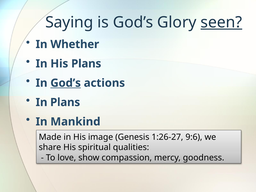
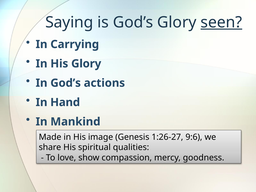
Whether: Whether -> Carrying (75, 44)
His Plans: Plans -> Glory (86, 64)
God’s underline: present -> none (66, 83)
In Plans: Plans -> Hand (65, 102)
